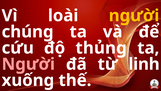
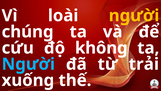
thủng: thủng -> không (101, 48)
Người colour: pink -> light blue (28, 64)
linh: linh -> trải (144, 64)
